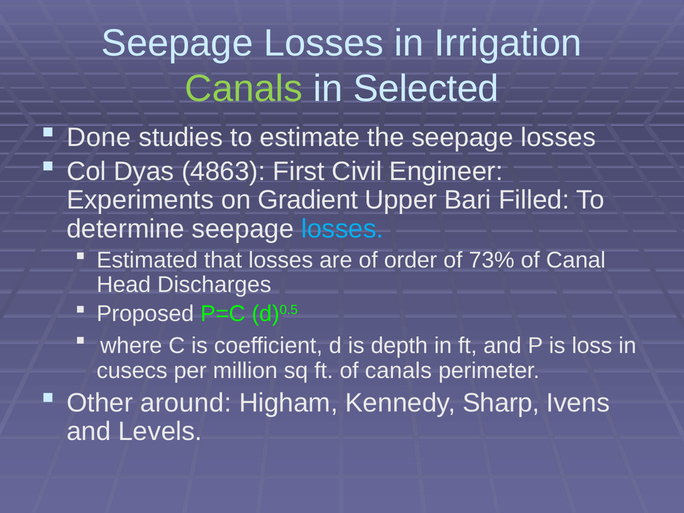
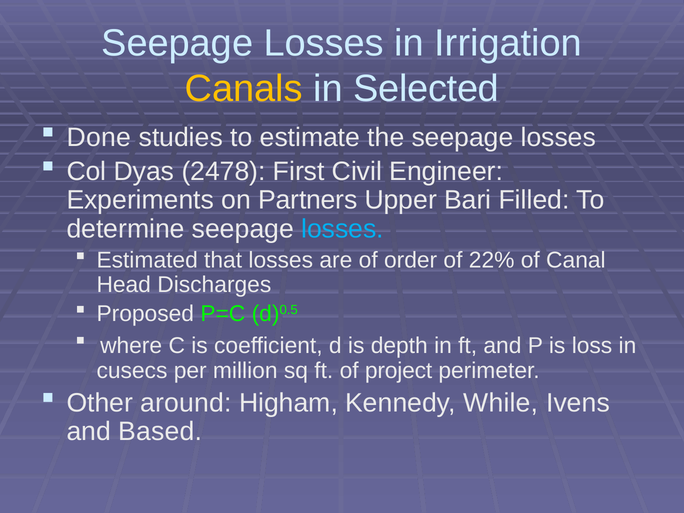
Canals colour: light green -> yellow (244, 89)
4863: 4863 -> 2478 (224, 171)
Gradient: Gradient -> Partners (308, 200)
73%: 73% -> 22% (492, 260)
of canals: canals -> project (399, 371)
Sharp: Sharp -> While (501, 403)
Levels: Levels -> Based (160, 432)
